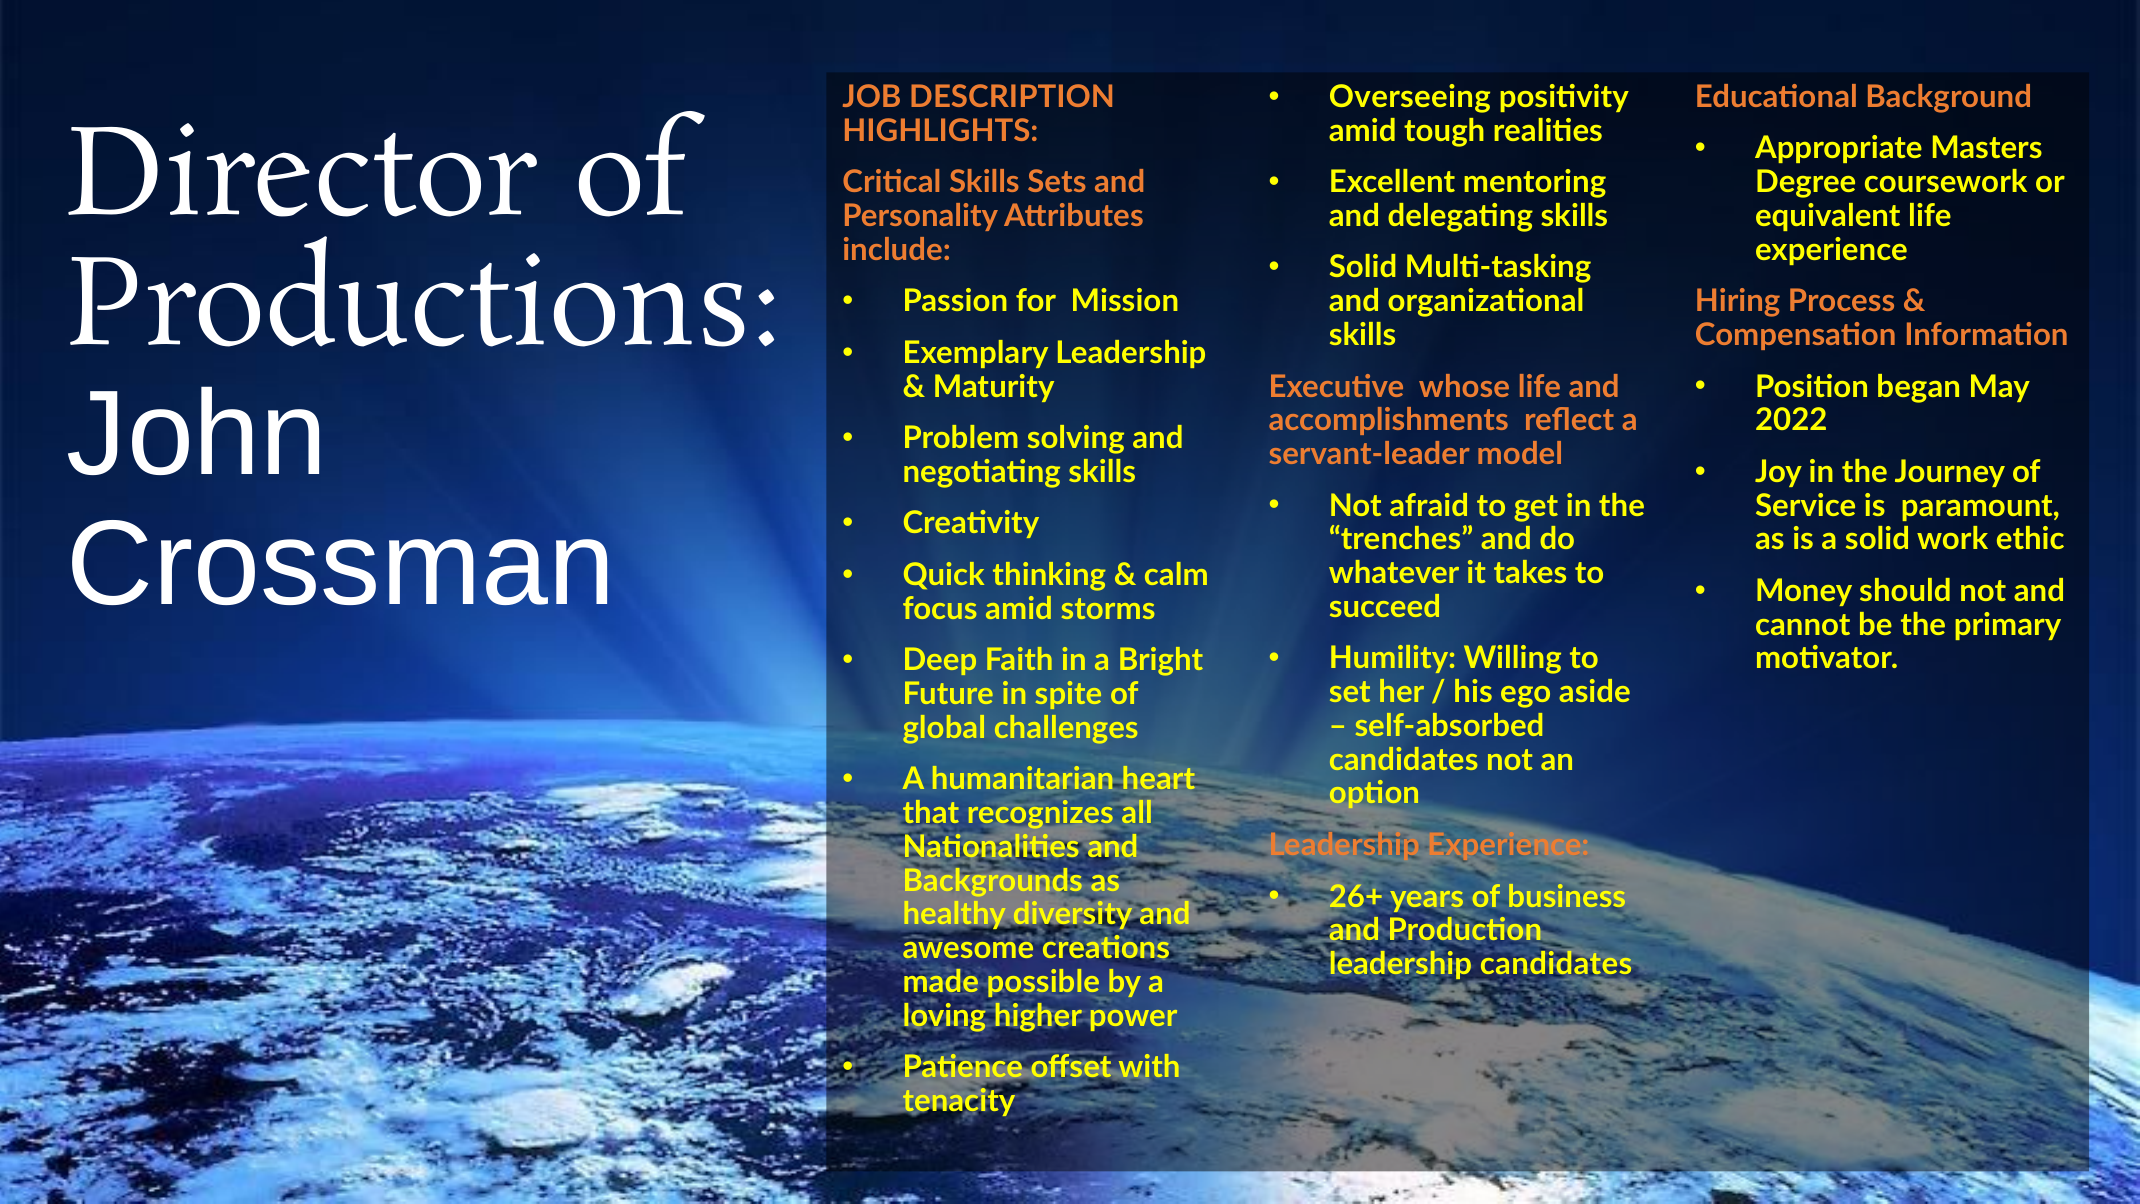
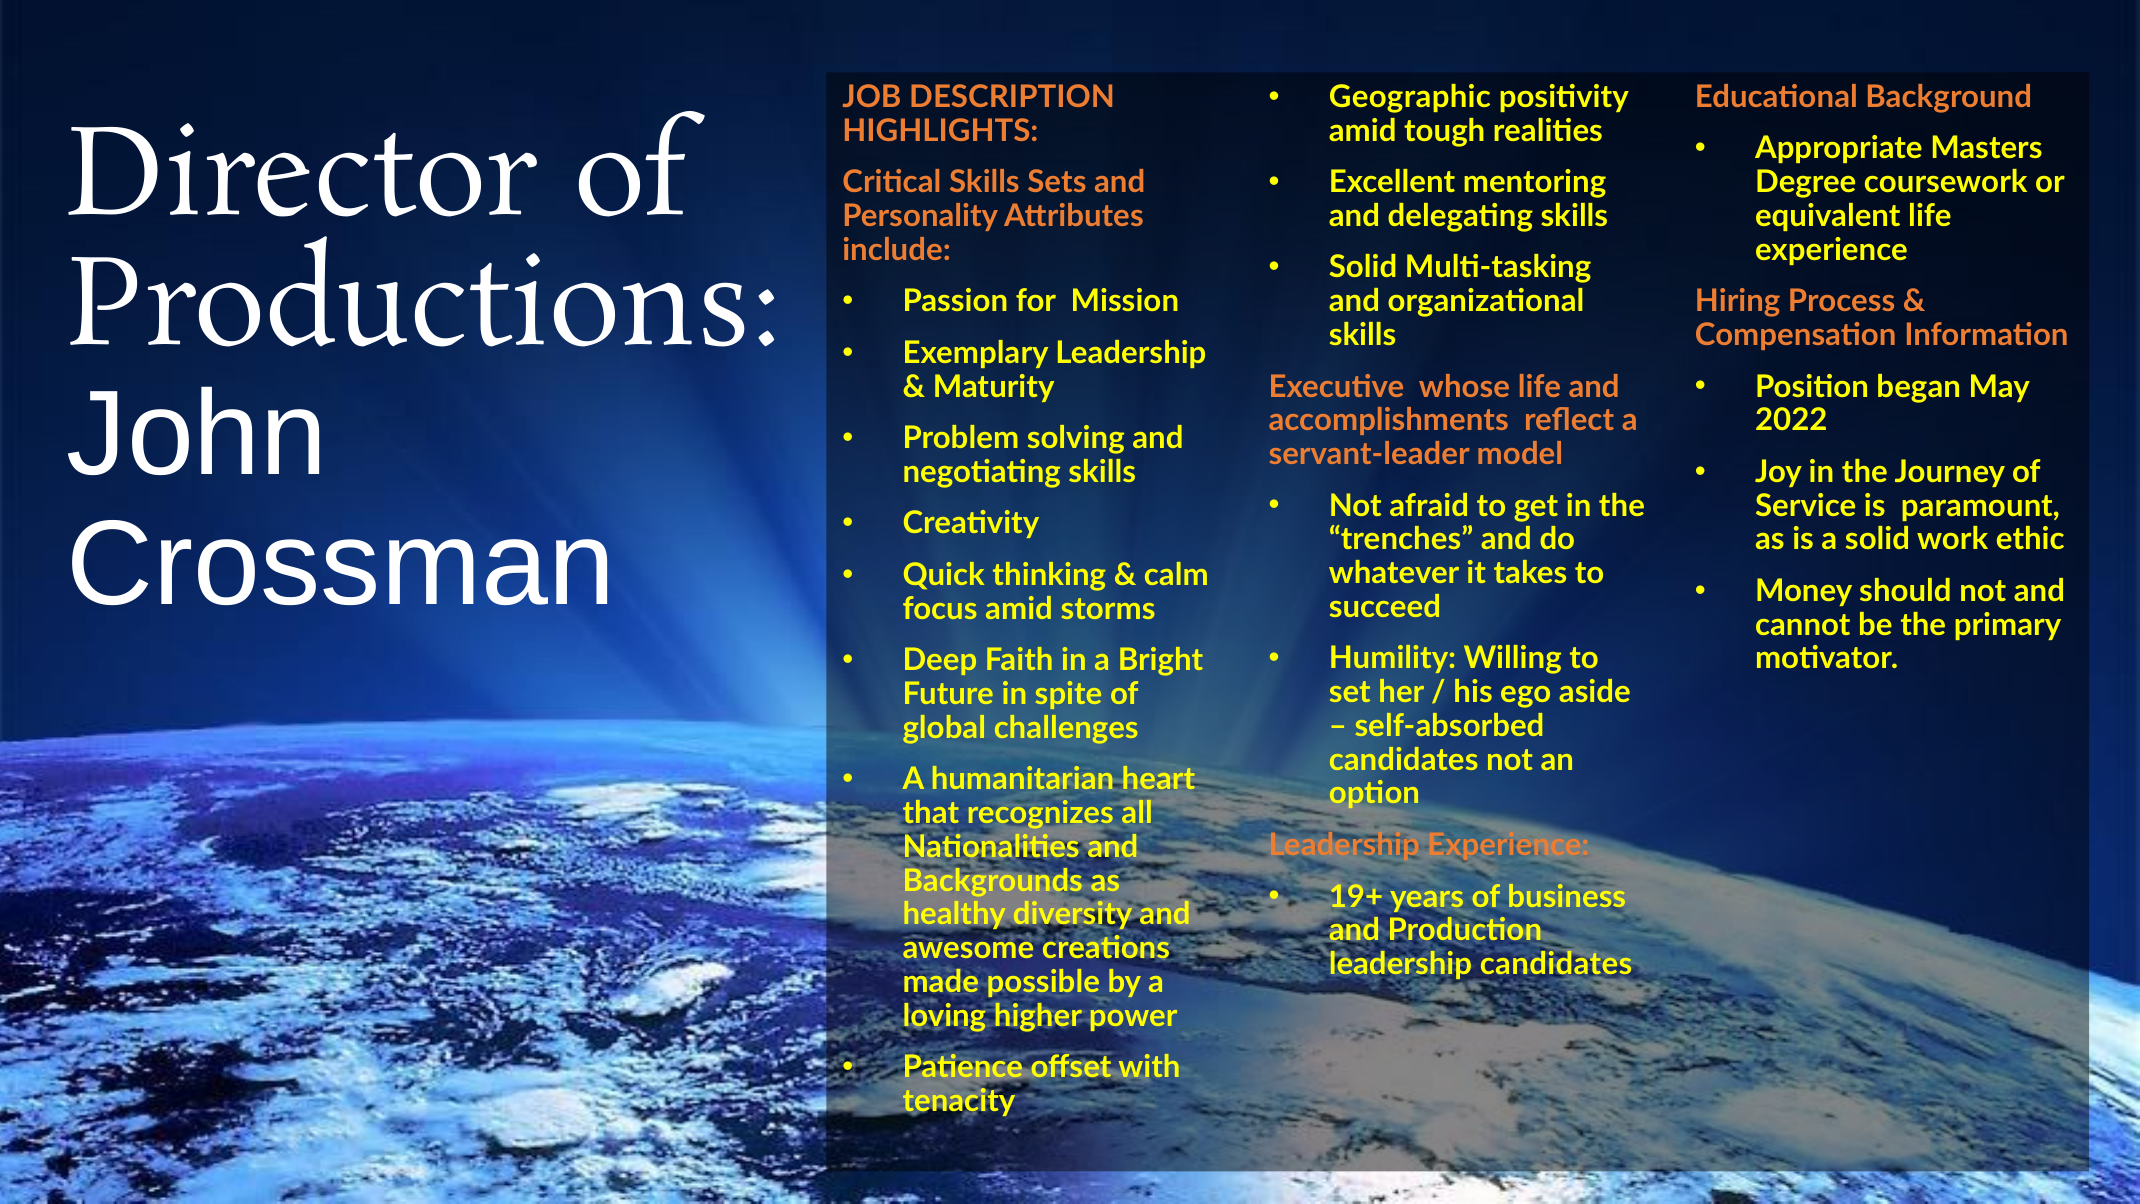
Overseeing: Overseeing -> Geographic (1410, 97)
26+: 26+ -> 19+ (1356, 897)
